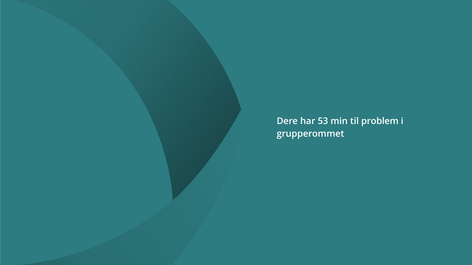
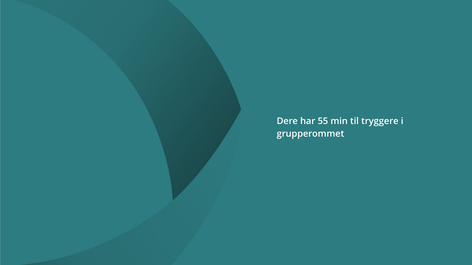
53: 53 -> 55 (323, 121)
problem: problem -> tryggere (380, 121)
